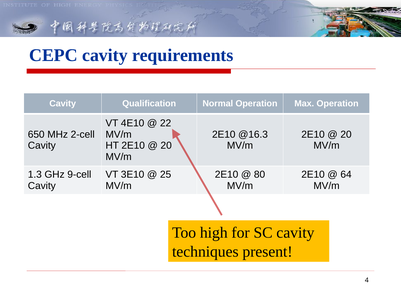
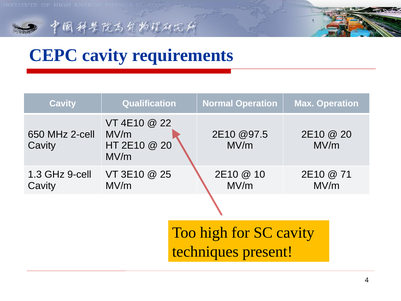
@16.3: @16.3 -> @97.5 (253, 134)
80: 80 -> 10 (260, 174)
64: 64 -> 71 (346, 174)
